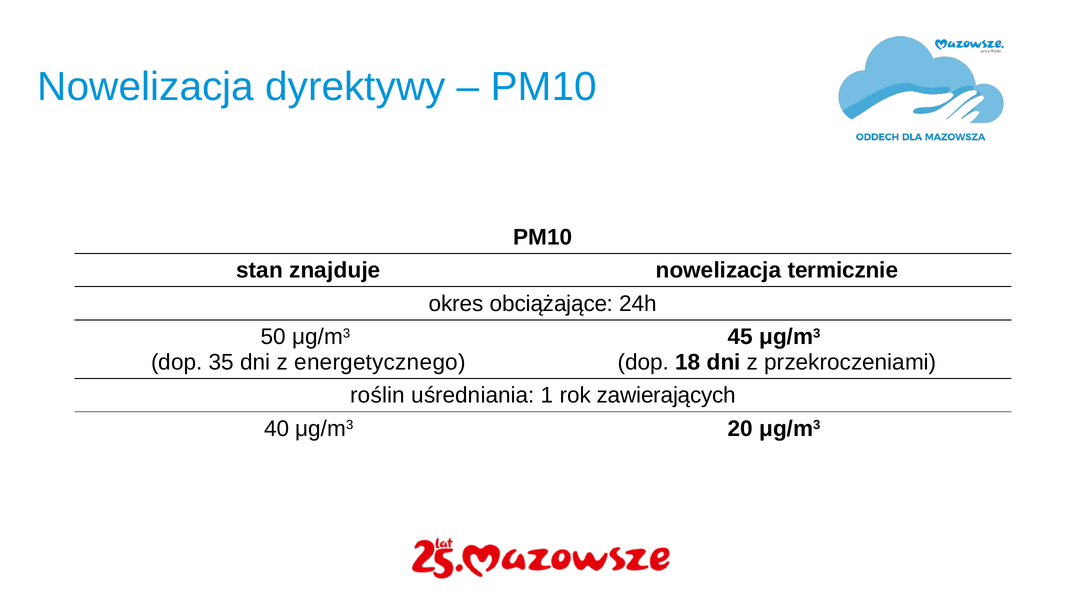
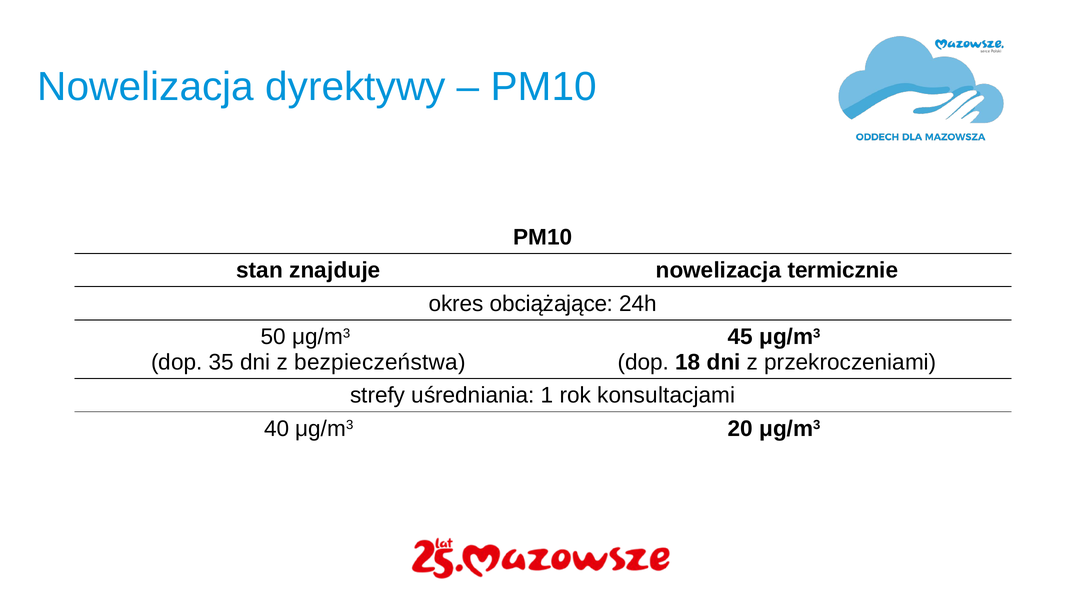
energetycznego: energetycznego -> bezpieczeństwa (380, 362)
roślin: roślin -> strefy (378, 396)
zawierających: zawierających -> konsultacjami (666, 396)
